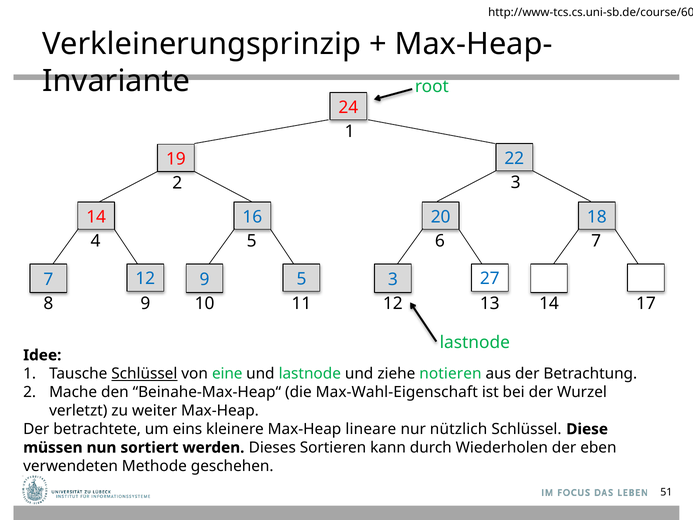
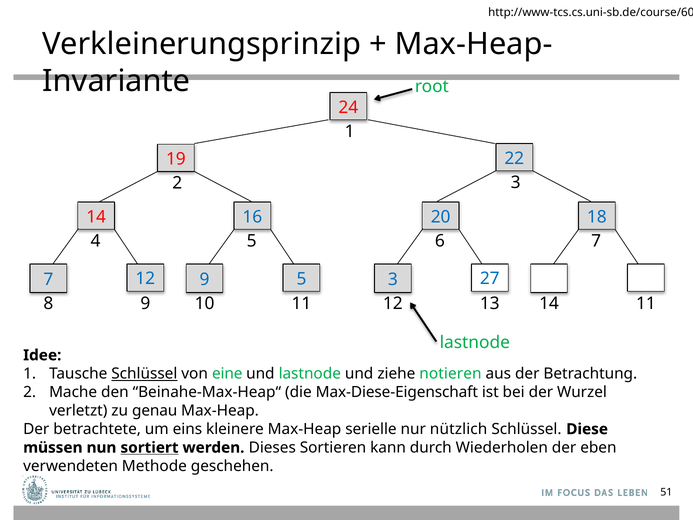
14 17: 17 -> 11 (646, 303)
Max-Wahl-Eigenschaft: Max-Wahl-Eigenschaft -> Max-Diese-Eigenschaft (397, 392)
weiter: weiter -> genau (155, 410)
lineare: lineare -> serielle (371, 429)
sortiert underline: none -> present (149, 447)
